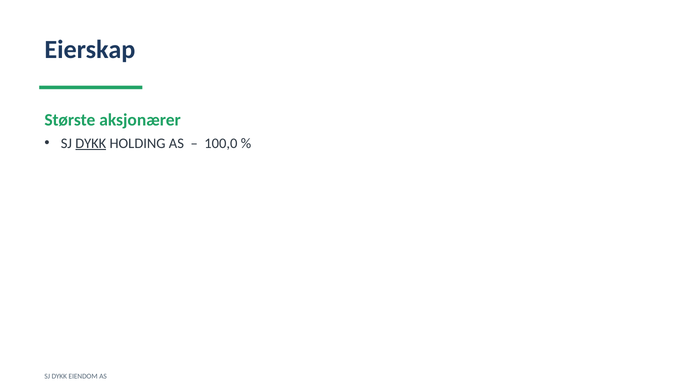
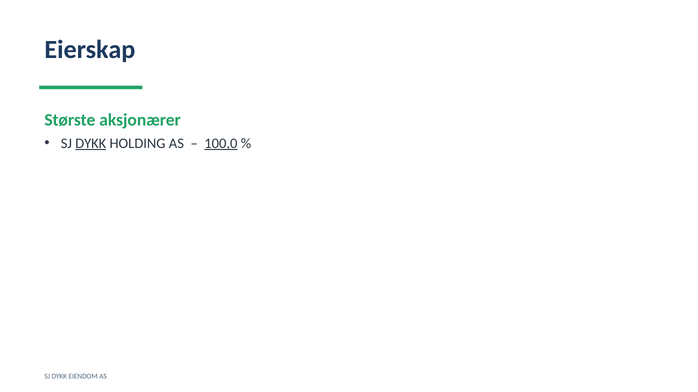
100,0 underline: none -> present (221, 144)
